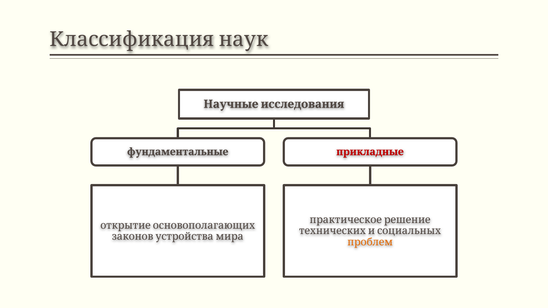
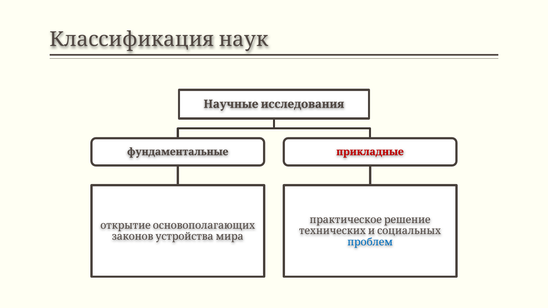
проблем colour: orange -> blue (370, 242)
